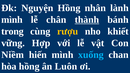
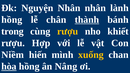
Nguyện Hồng: Hồng -> Nhân (69, 8)
mình: mình -> hồng (12, 20)
vững: vững -> rượu (13, 43)
xuống colour: light blue -> yellow (91, 55)
hòa underline: none -> present (9, 66)
Luôn: Luôn -> Nâng (66, 66)
